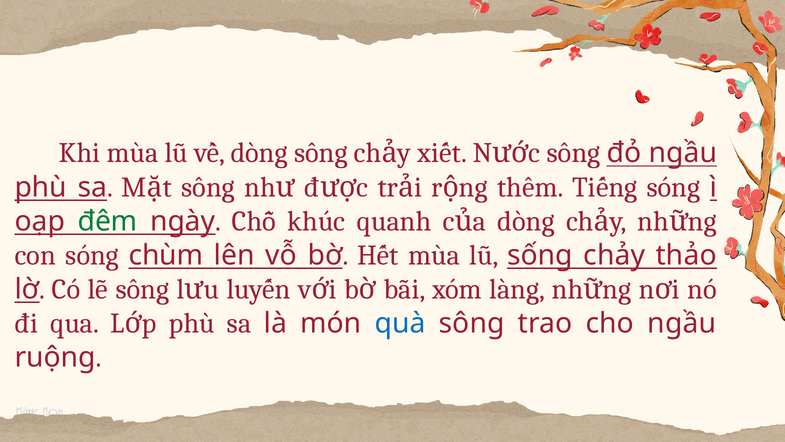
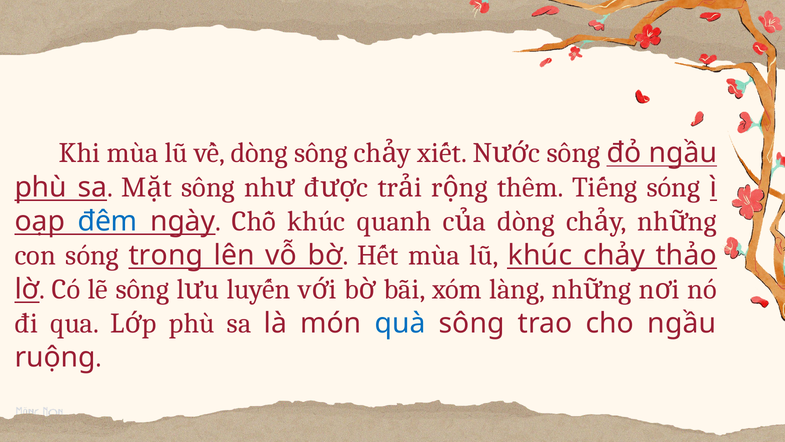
đêm colour: green -> blue (108, 221)
chùm: chùm -> trong (166, 255)
lũ sống: sống -> khúc (540, 255)
